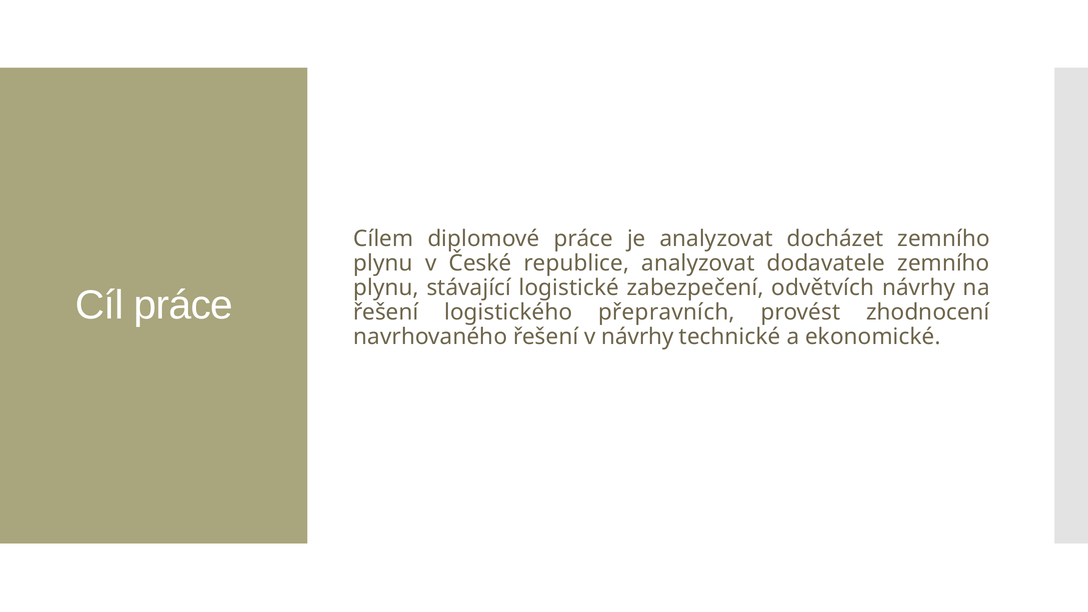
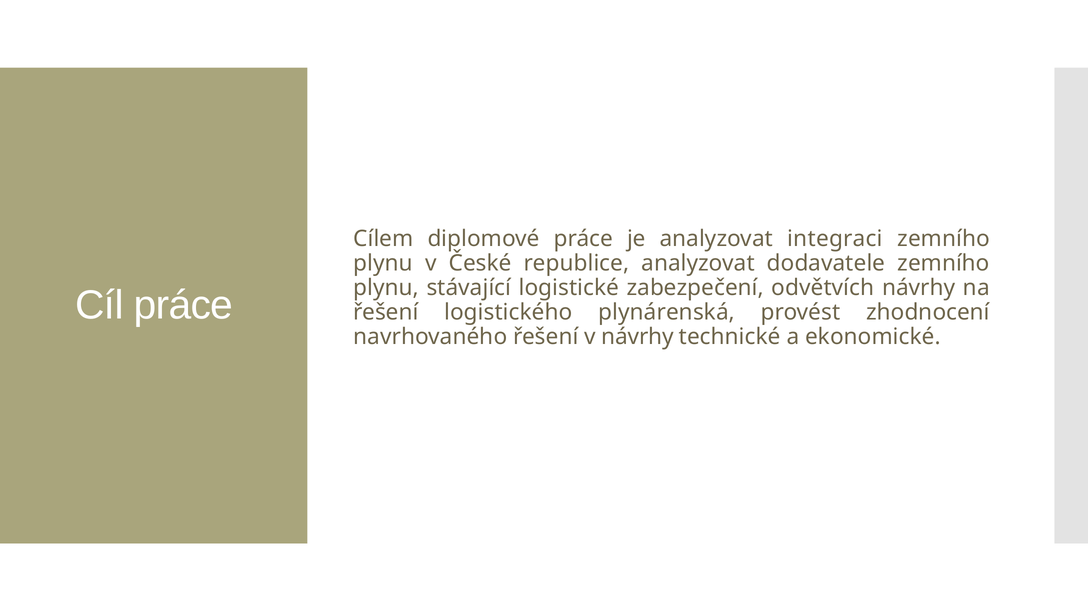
docházet: docházet -> integraci (835, 239)
přepravních: přepravních -> plynárenská (667, 312)
